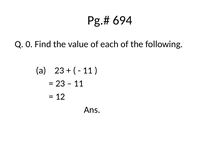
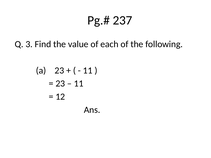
694: 694 -> 237 (122, 20)
0: 0 -> 3 (29, 44)
